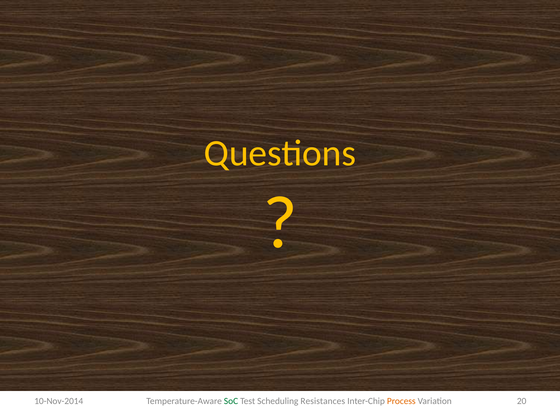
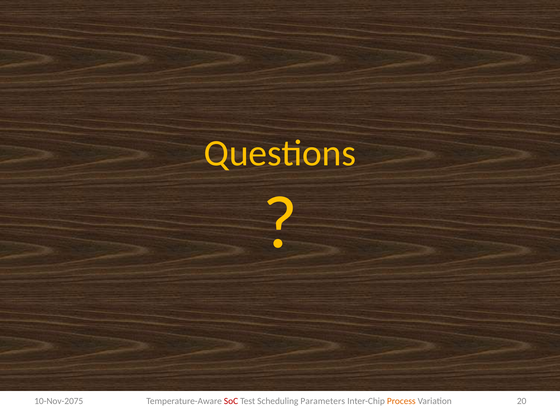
10-Nov-2014: 10-Nov-2014 -> 10-Nov-2075 (59, 401)
SoC colour: green -> red (231, 401)
Resistances: Resistances -> Parameters (323, 401)
